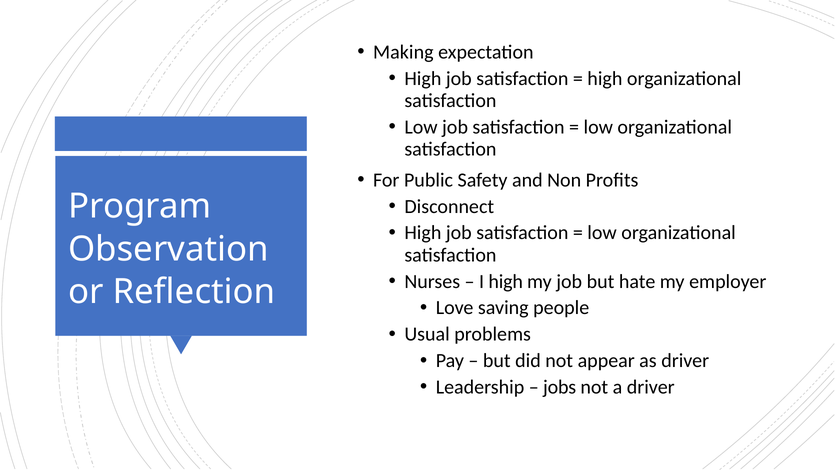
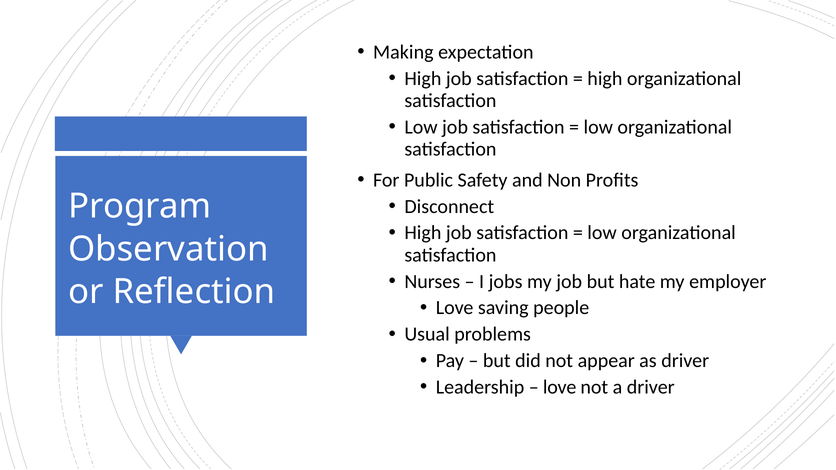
I high: high -> jobs (506, 282)
jobs: jobs -> love (560, 387)
